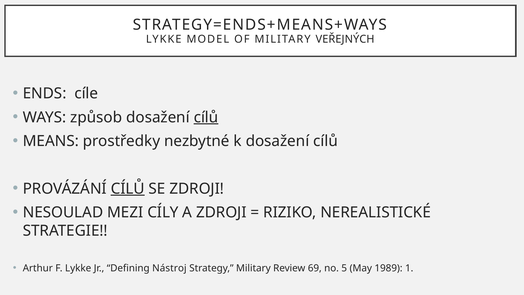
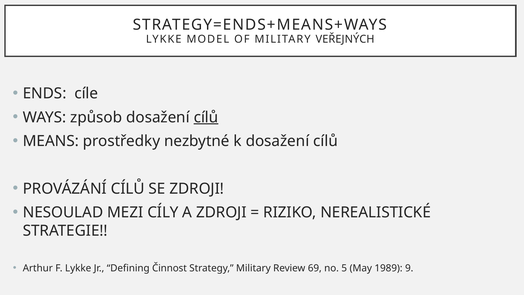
CÍLŮ underline: present -> none (128, 189)
Nástroj: Nástroj -> Činnost (169, 268)
1: 1 -> 9 (409, 268)
